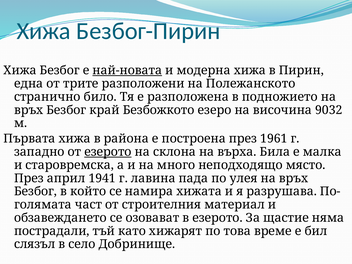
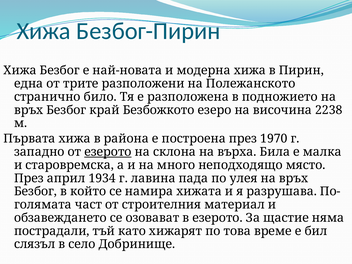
най-новата underline: present -> none (127, 70)
9032: 9032 -> 2238 (329, 110)
1961: 1961 -> 1970 (274, 139)
1941: 1941 -> 1934 (102, 178)
